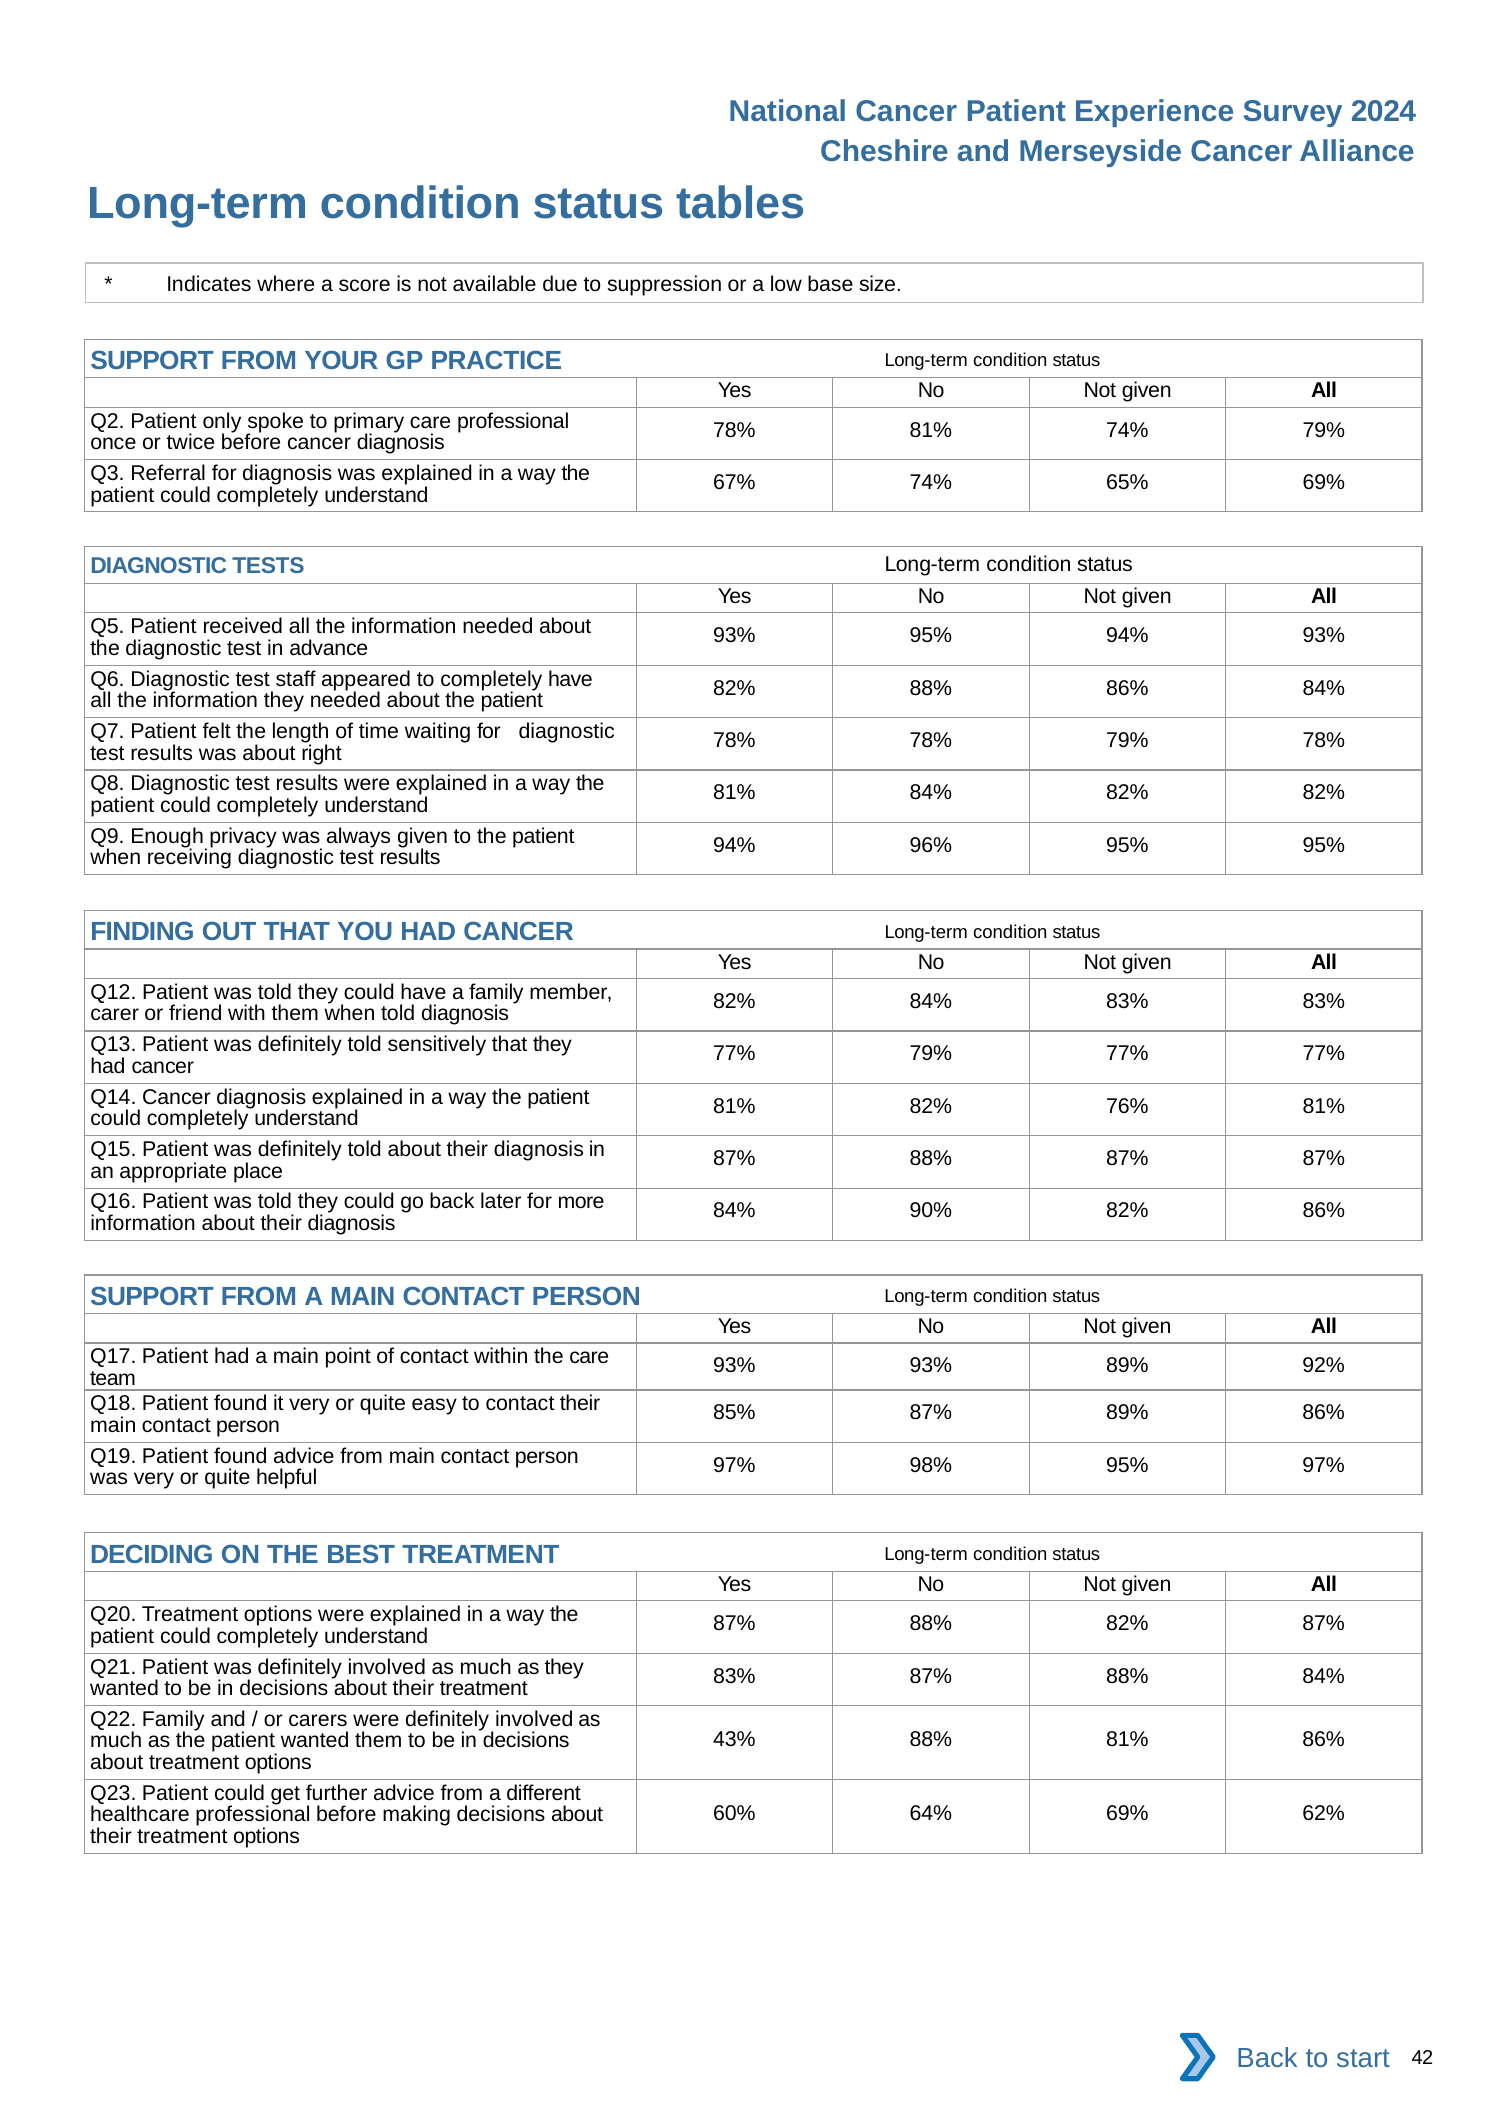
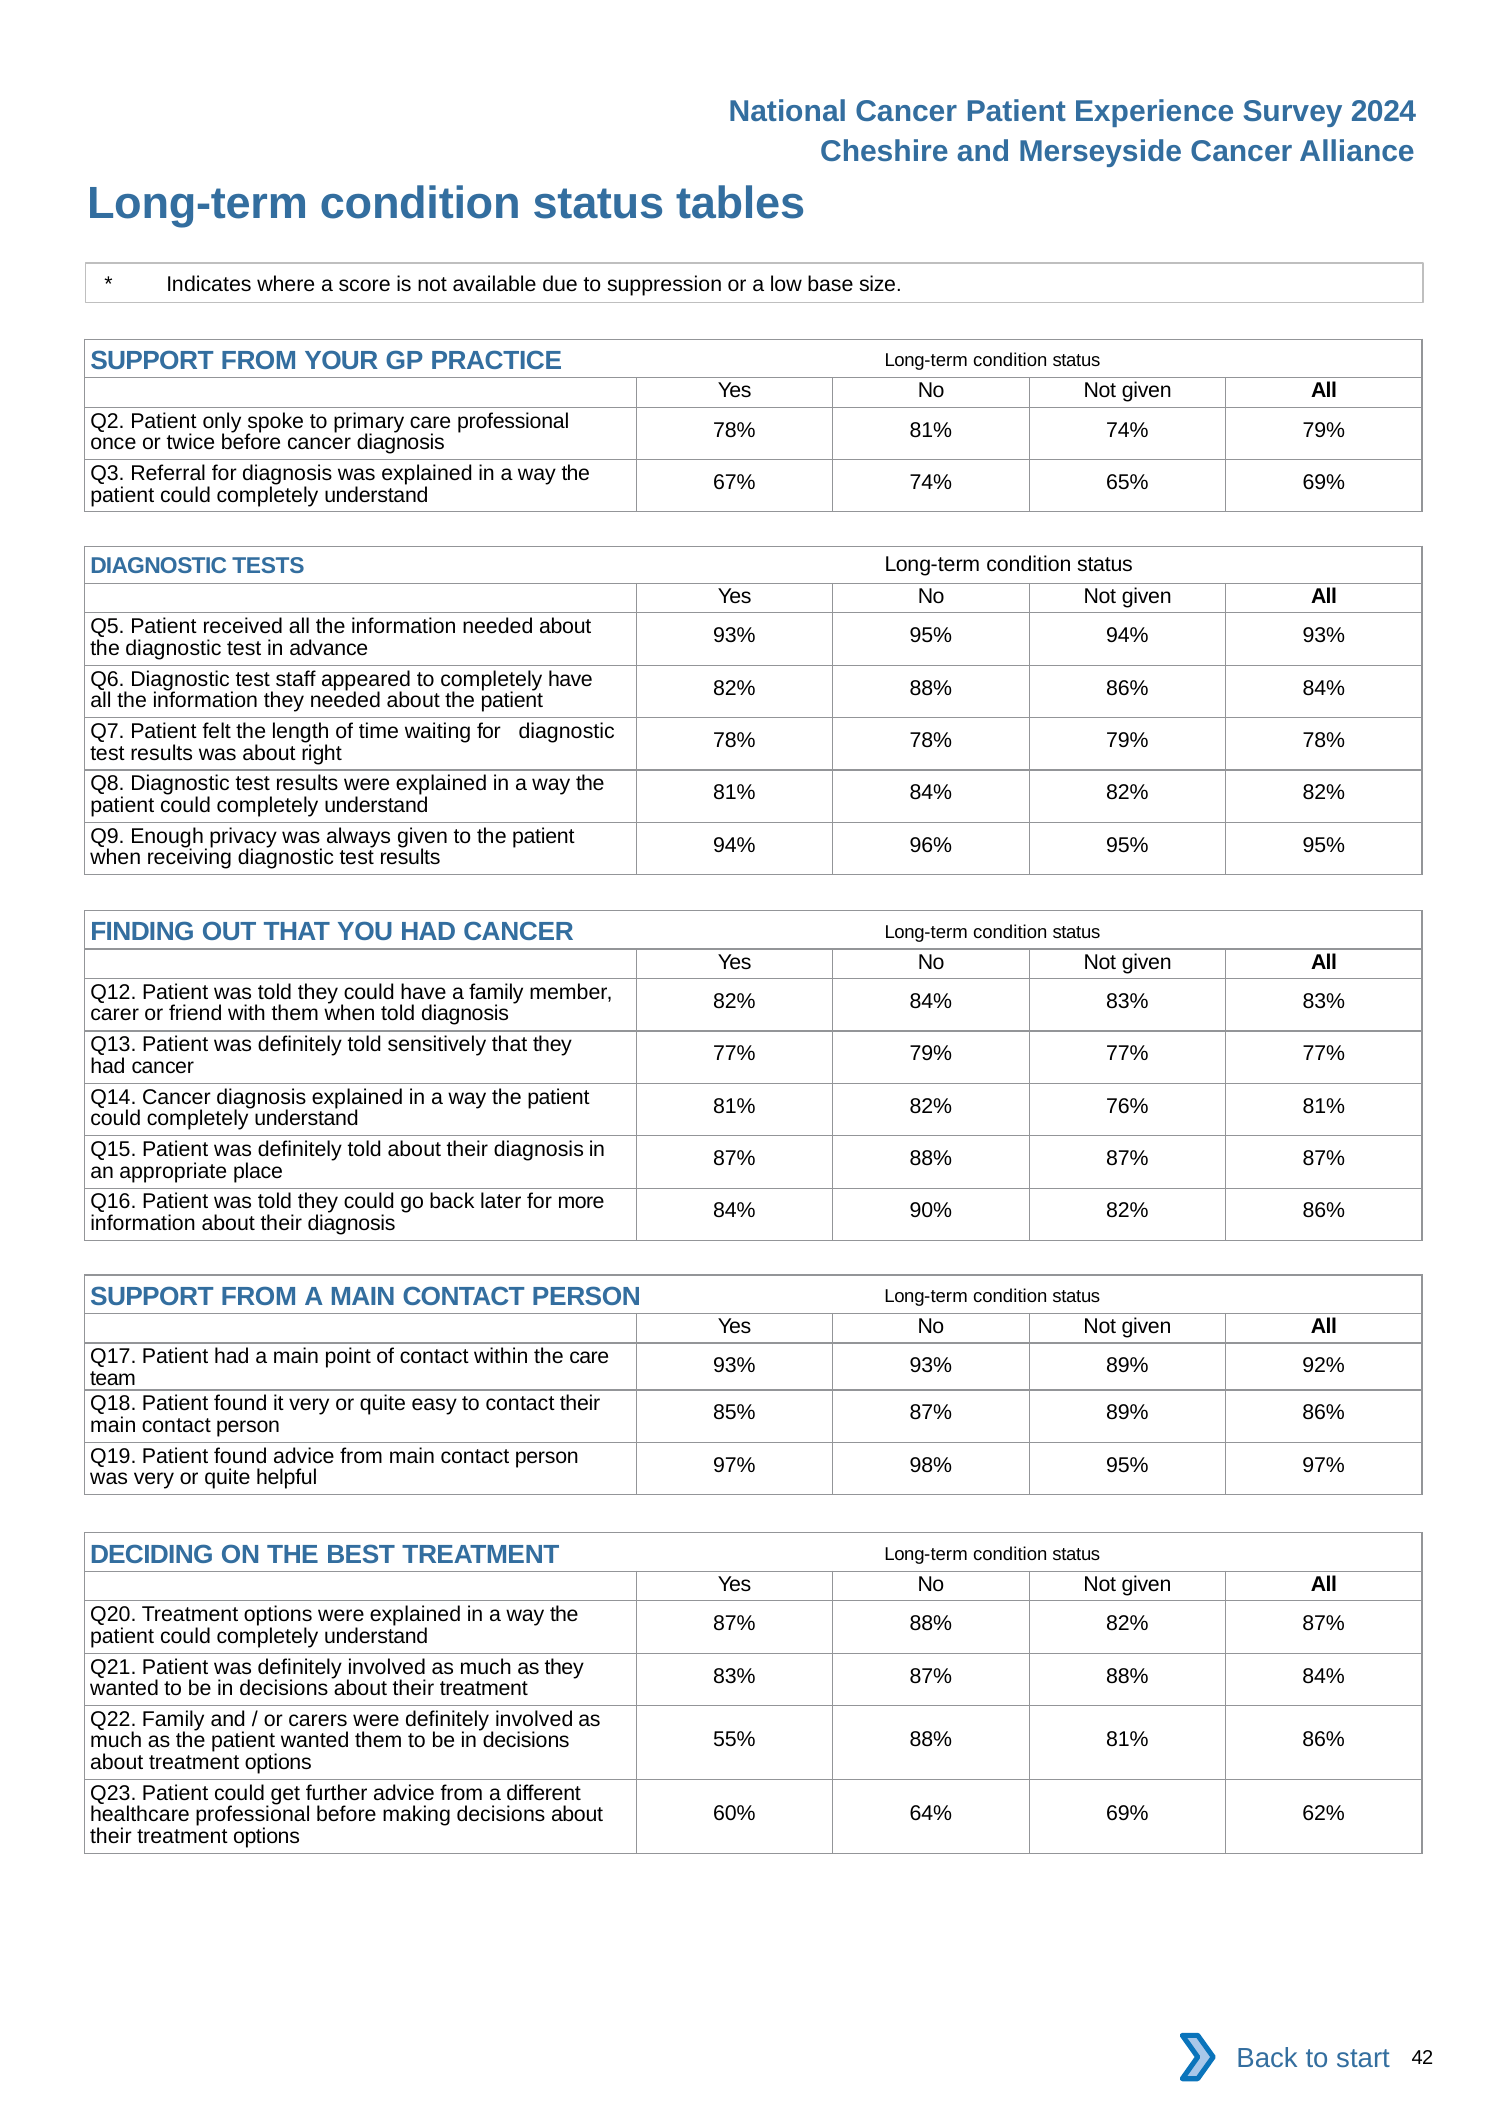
43%: 43% -> 55% (734, 1740)
